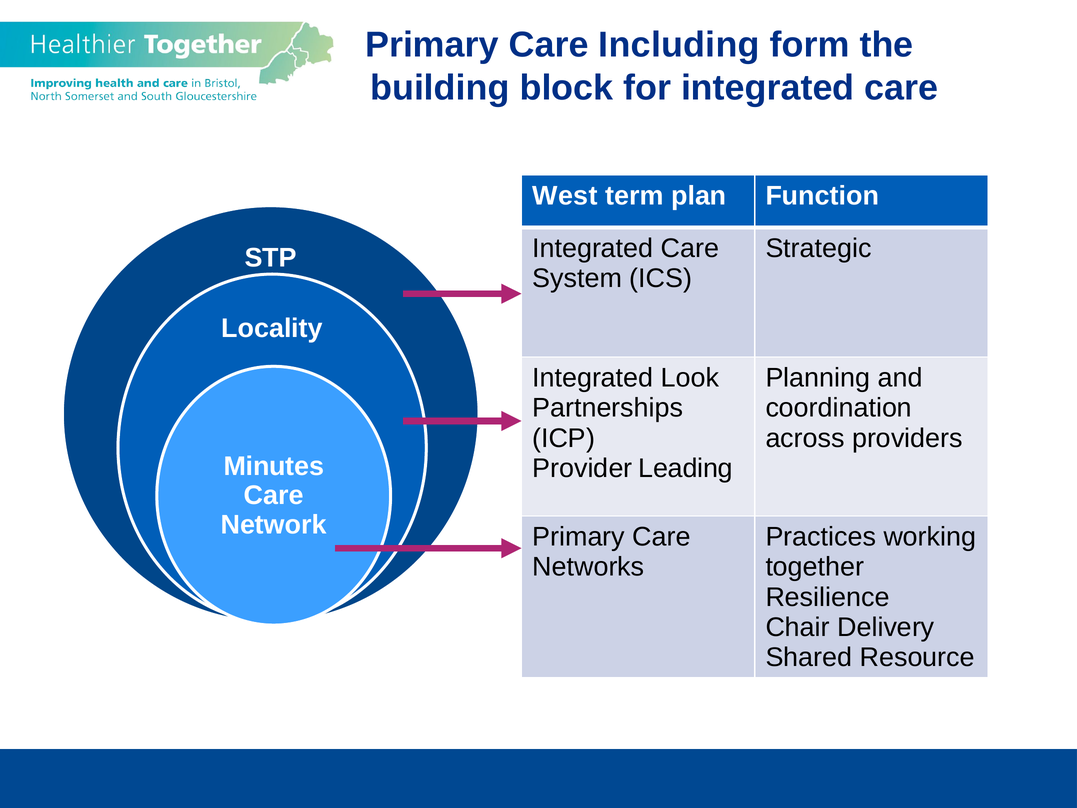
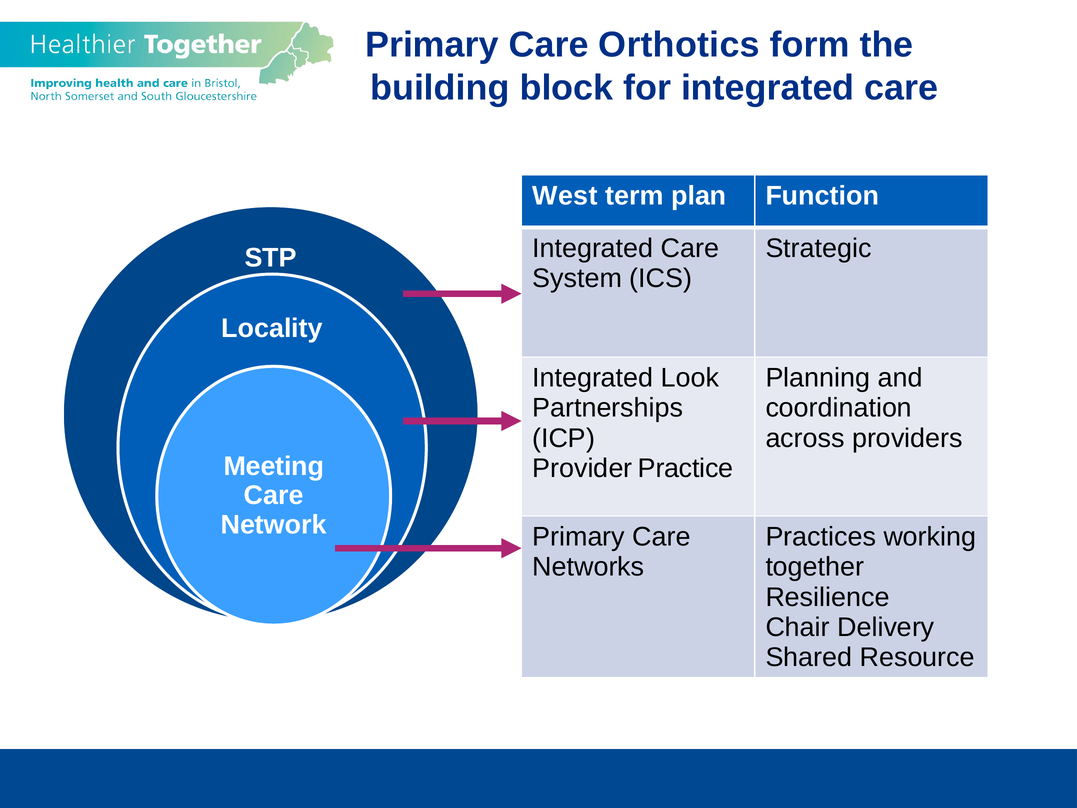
Including: Including -> Orthotics (679, 45)
Minutes: Minutes -> Meeting (274, 466)
Leading: Leading -> Practice (686, 468)
